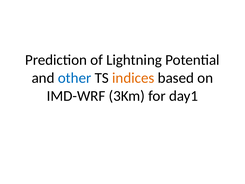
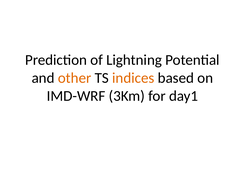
other colour: blue -> orange (75, 78)
